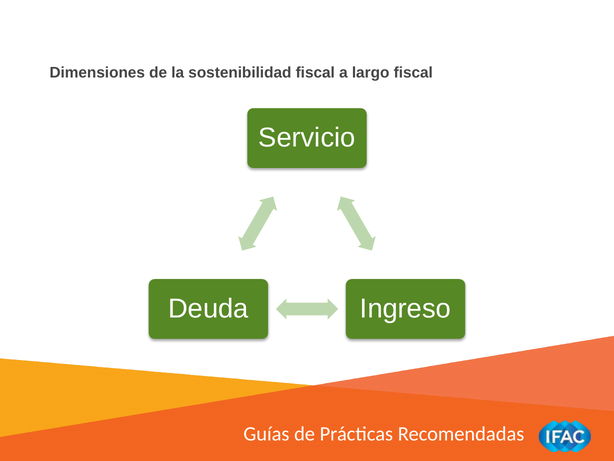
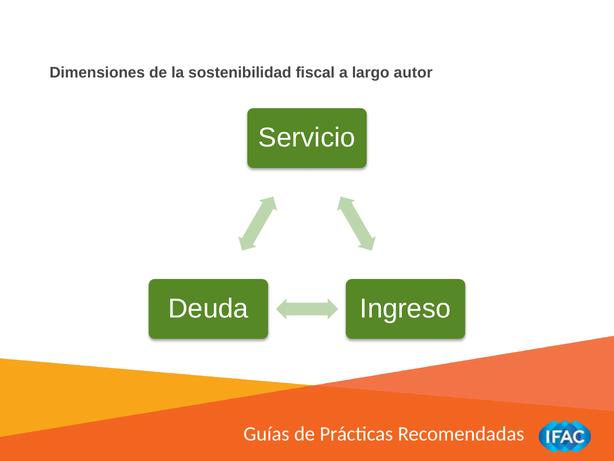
largo fiscal: fiscal -> autor (413, 73)
